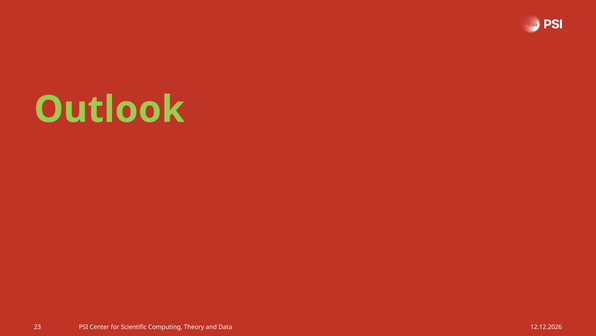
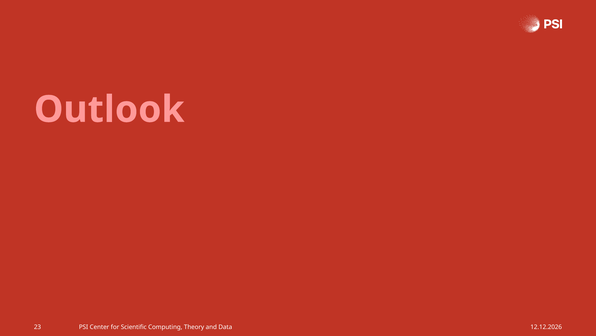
Outlook colour: light green -> pink (109, 109)
